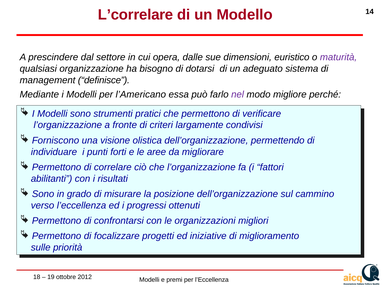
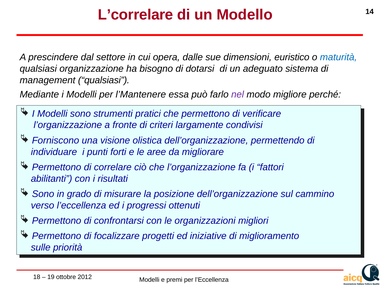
maturità colour: purple -> blue (339, 57)
management definisce: definisce -> qualsiasi (104, 80)
l’Americano: l’Americano -> l’Mantenere (141, 94)
